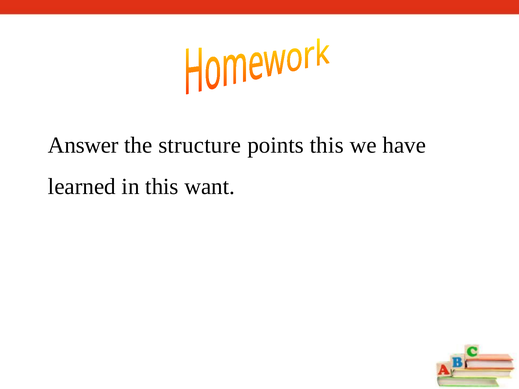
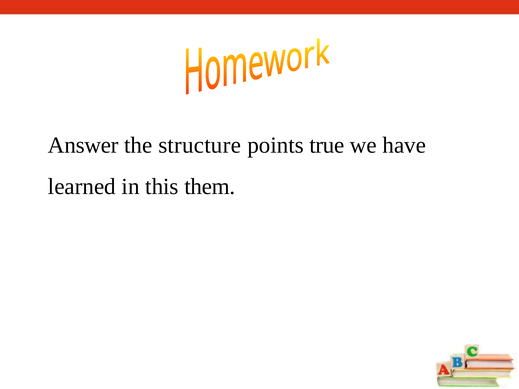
points this: this -> true (327, 145)
want: want -> them (210, 187)
